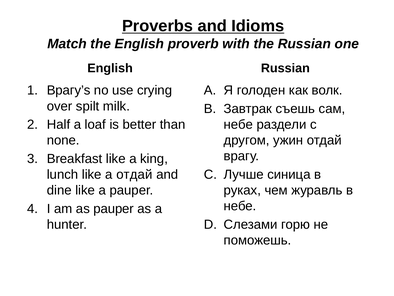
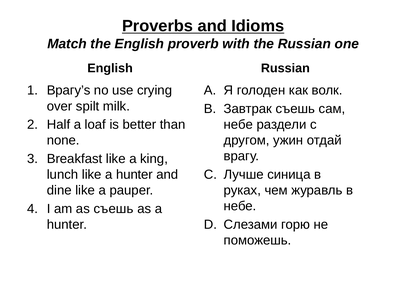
like a отдай: отдай -> hunter (134, 174)
as pauper: pauper -> съешь (113, 208)
